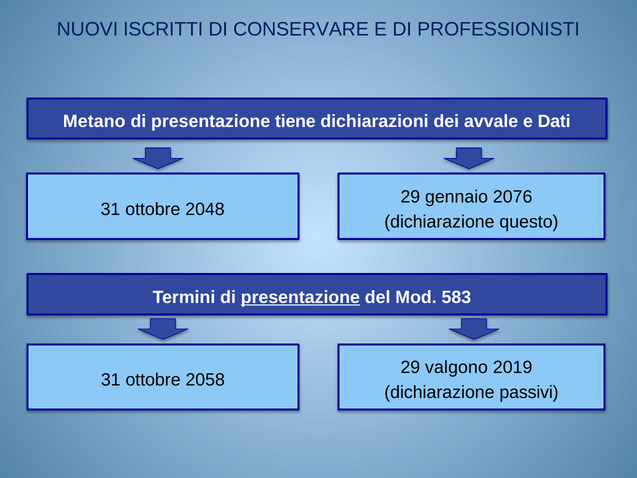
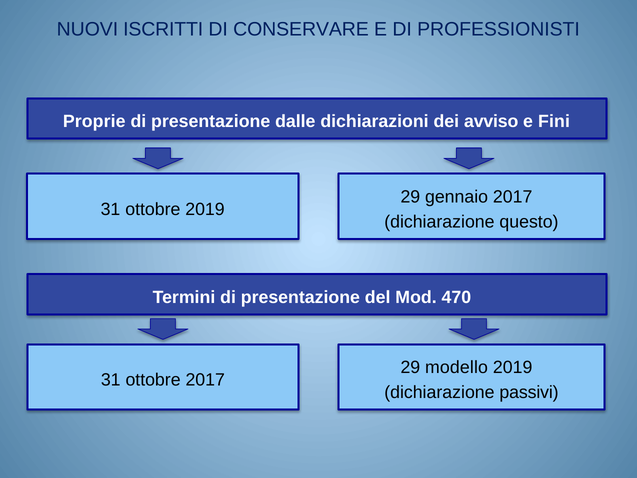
Metano: Metano -> Proprie (94, 121)
tiene: tiene -> dalle (295, 121)
avvale: avvale -> avviso (491, 121)
Dati: Dati -> Fini (554, 121)
gennaio 2076: 2076 -> 2017 (513, 197)
ottobre 2048: 2048 -> 2019 (205, 209)
presentazione underline: present -> none (300, 297)
583: 583 -> 470 (456, 297)
valgono: valgono -> modello (457, 367)
ottobre 2058: 2058 -> 2017 (205, 380)
